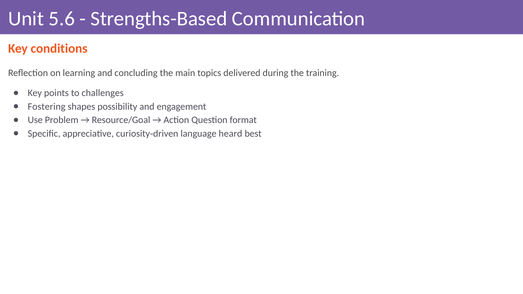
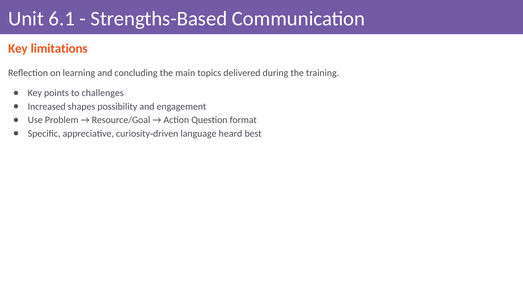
5.6: 5.6 -> 6.1 (62, 19)
conditions: conditions -> limitations (59, 48)
Fostering: Fostering -> Increased (47, 107)
